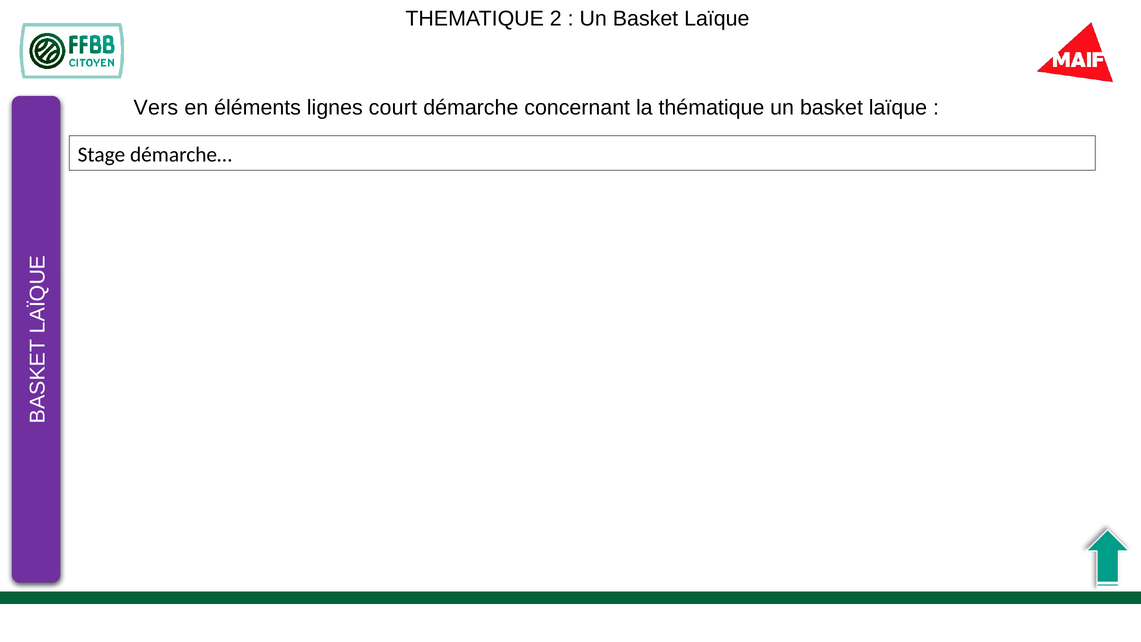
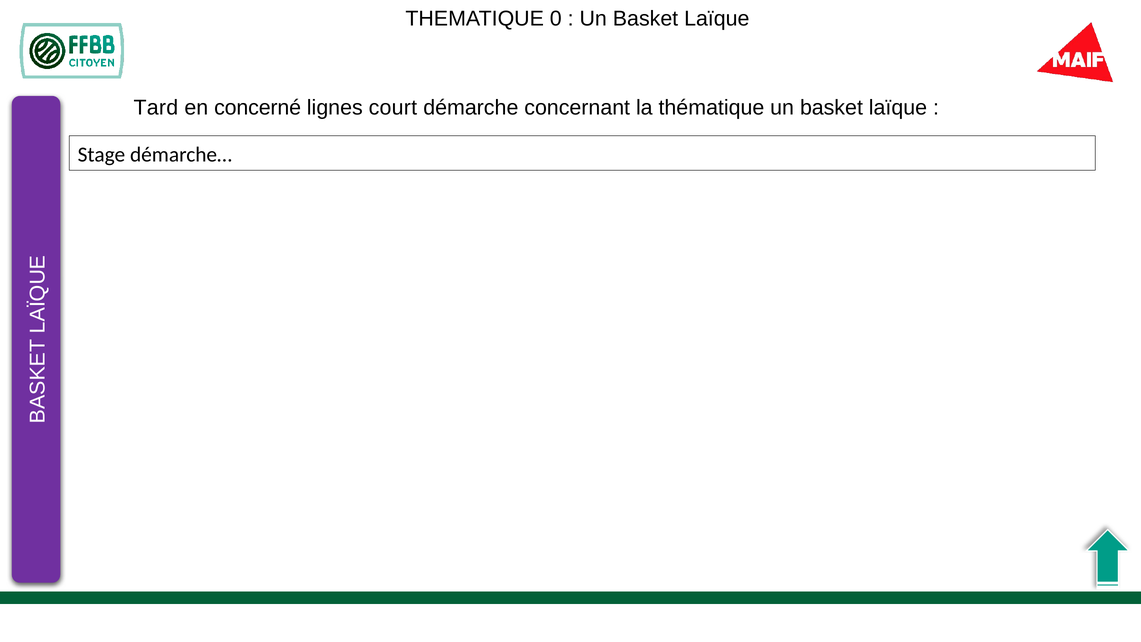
2: 2 -> 0 (556, 19)
Vers: Vers -> Tard (156, 108)
éléments: éléments -> concerné (258, 108)
